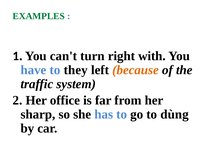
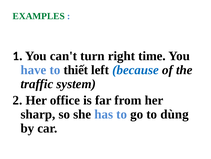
with: with -> time (152, 56)
they: they -> thiết (76, 70)
because colour: orange -> blue (136, 70)
